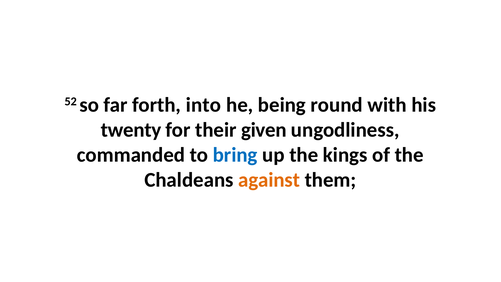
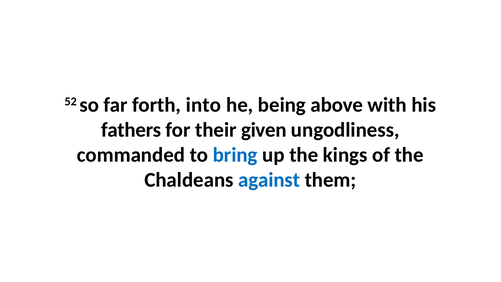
round: round -> above (337, 105)
twenty: twenty -> fathers (131, 130)
against colour: orange -> blue (269, 180)
